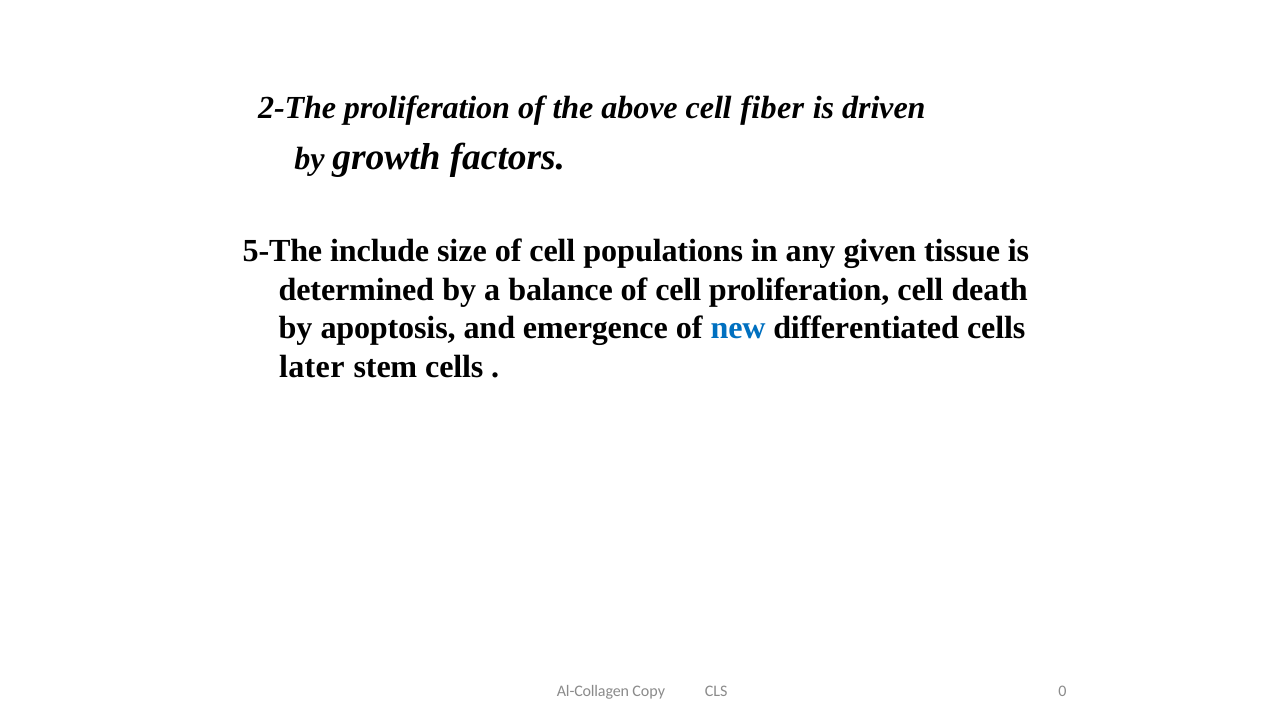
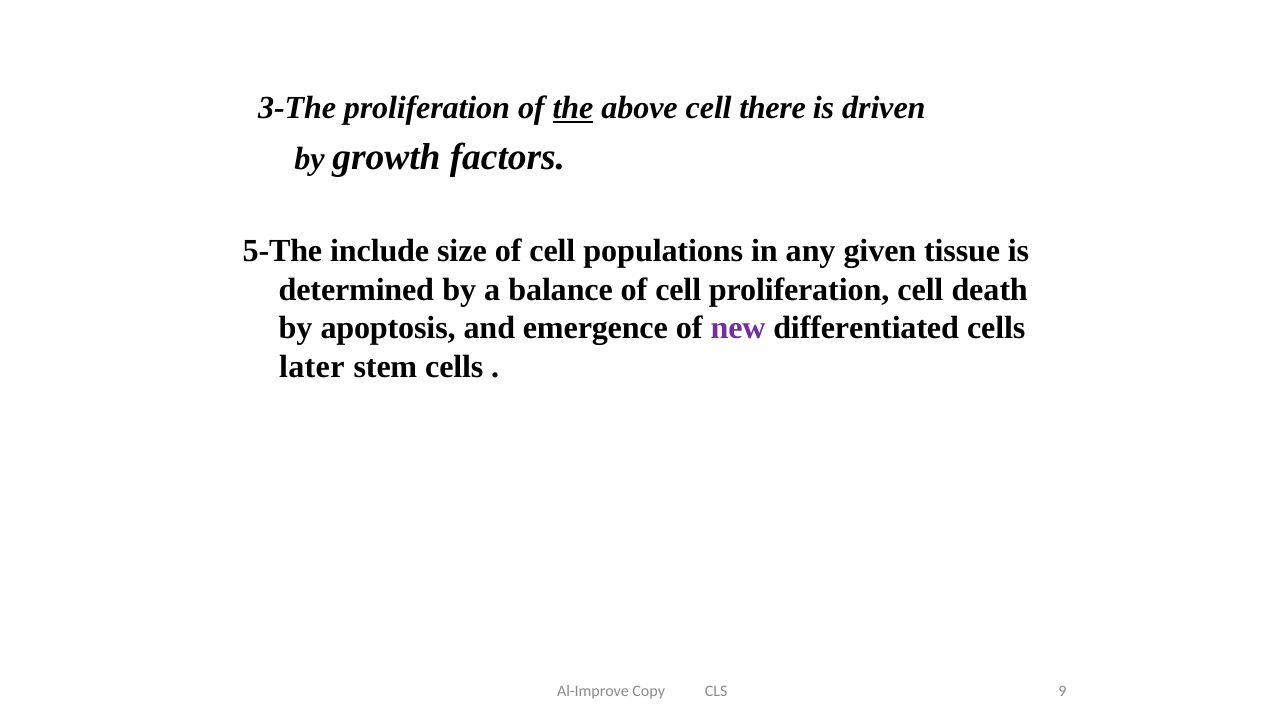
2-The: 2-The -> 3-The (297, 108)
the underline: none -> present (573, 108)
fiber: fiber -> there (773, 108)
new colour: blue -> purple (738, 328)
Al-Collagen: Al-Collagen -> Al-Improve (593, 691)
0: 0 -> 9 (1063, 691)
